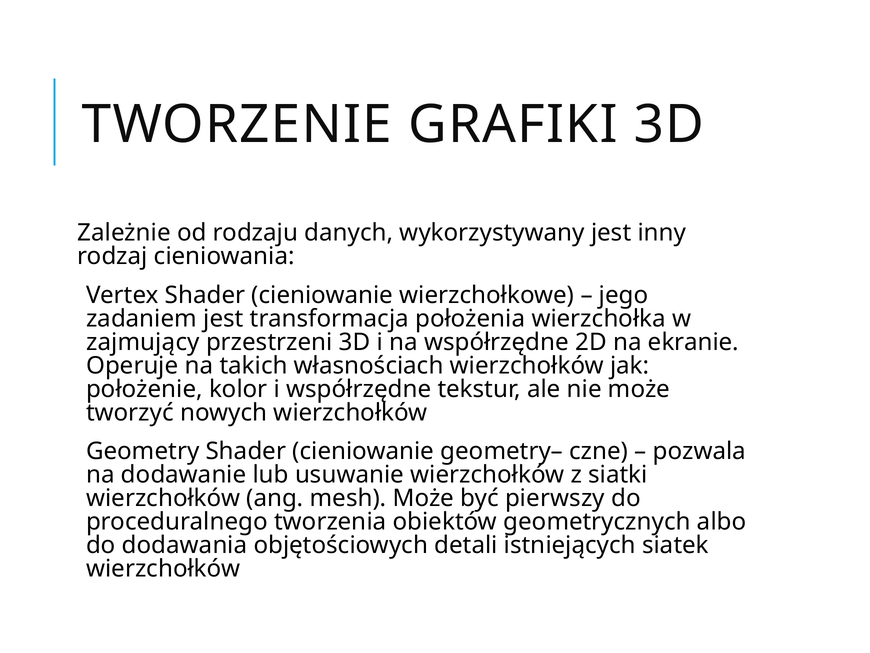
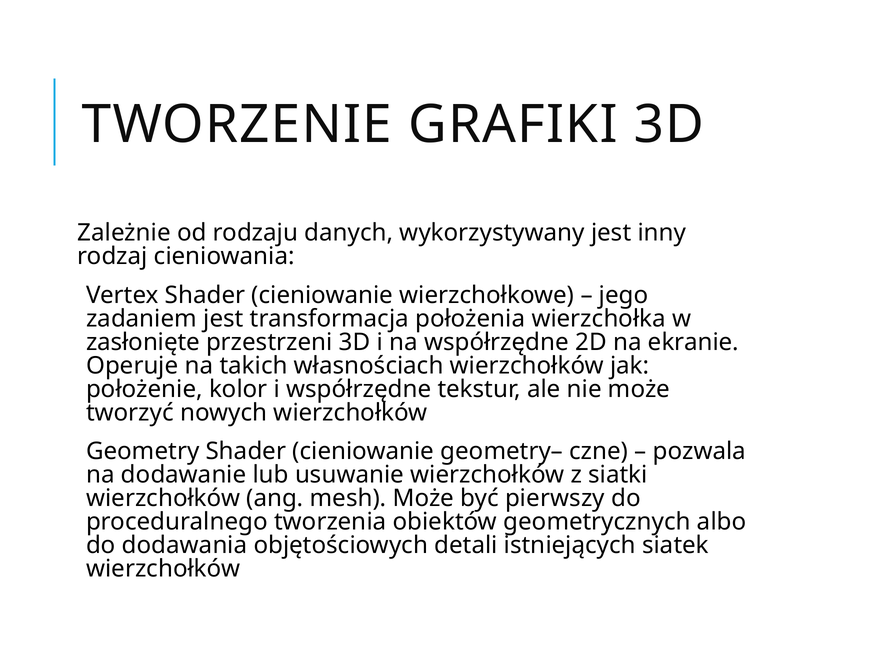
zajmujący: zajmujący -> zasłonięte (143, 342)
